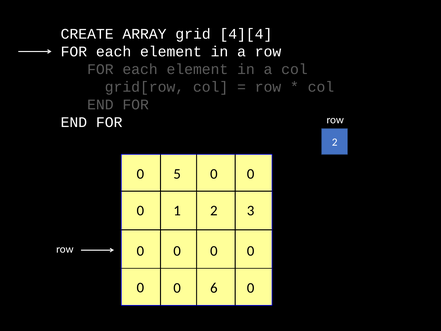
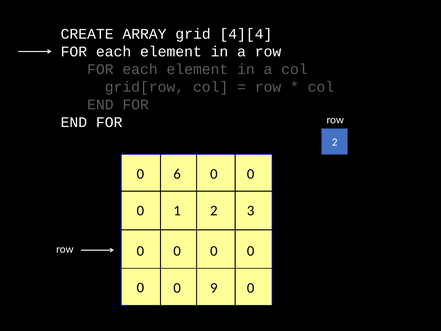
5: 5 -> 6 (177, 174)
6: 6 -> 9 (214, 288)
